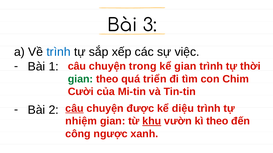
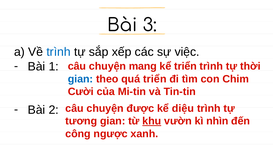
trong: trong -> mang (143, 67)
kể gian: gian -> triển (185, 67)
gian colour: green -> blue (80, 79)
câu underline: present -> none (74, 109)
nhiệm: nhiệm -> tương (81, 122)
kì theo: theo -> nhìn (217, 122)
